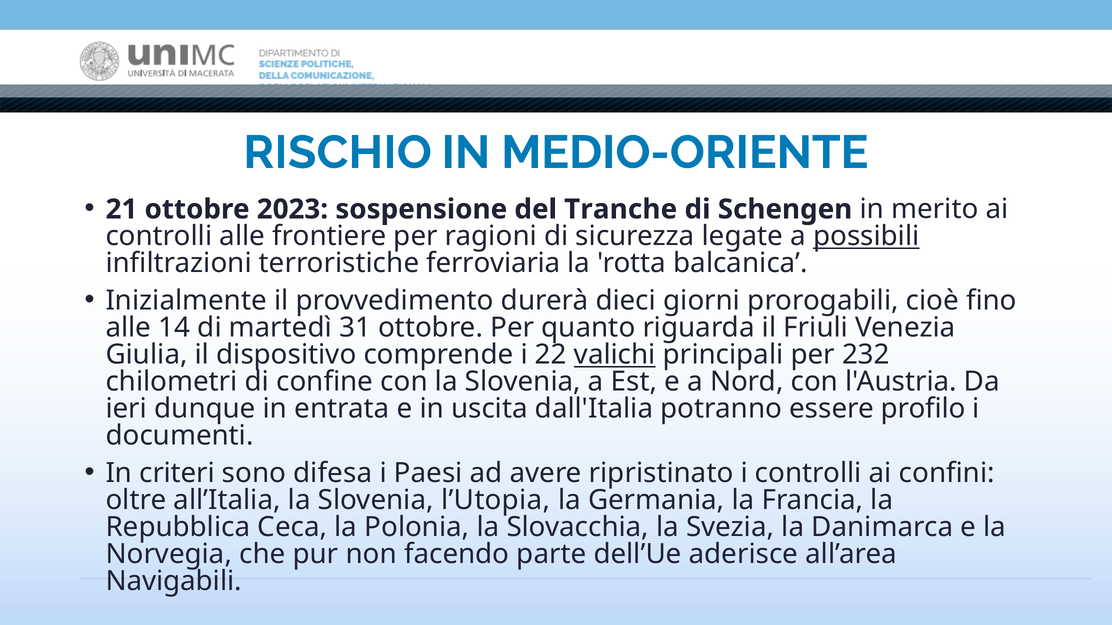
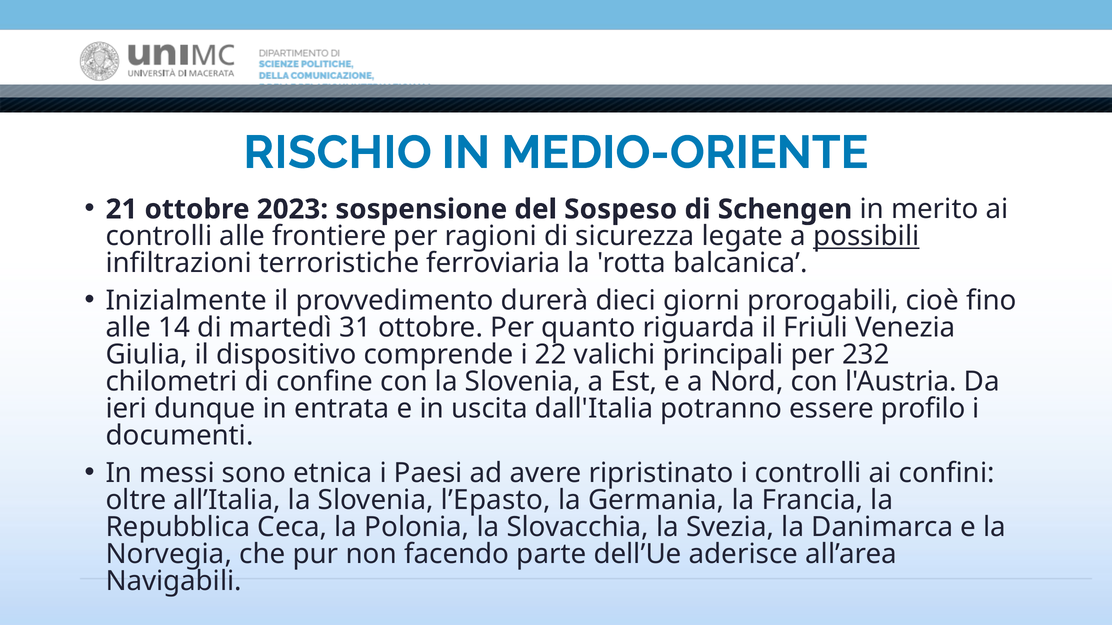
Tranche: Tranche -> Sospeso (621, 209)
valichi underline: present -> none (615, 355)
criteri: criteri -> messi (177, 473)
difesa: difesa -> etnica (333, 473)
l’Utopia: l’Utopia -> l’Epasto (496, 500)
